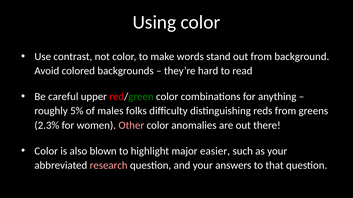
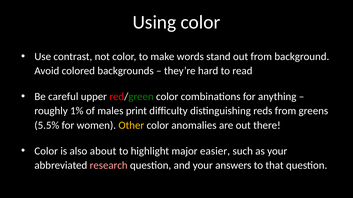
5%: 5% -> 1% (77, 111)
folks: folks -> print (136, 111)
2.3%: 2.3% -> 5.5% (47, 126)
Other colour: pink -> yellow (131, 126)
blown: blown -> about (103, 151)
